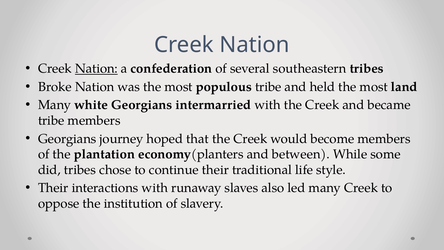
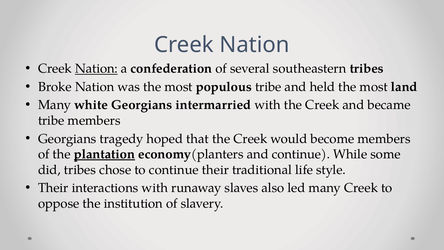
journey: journey -> tragedy (122, 139)
plantation underline: none -> present (104, 154)
and between: between -> continue (301, 154)
